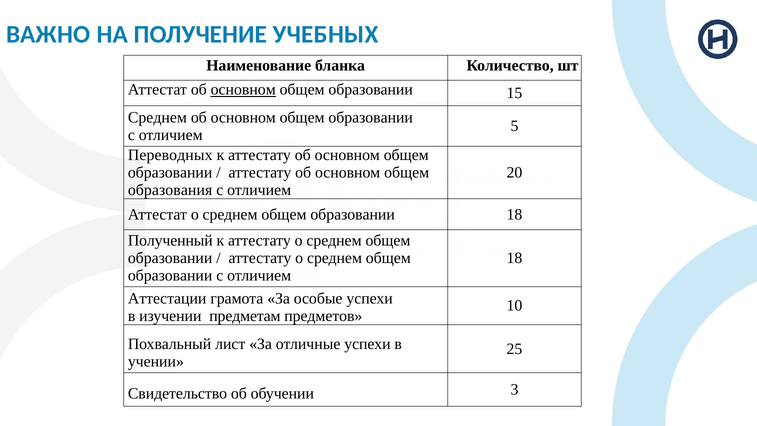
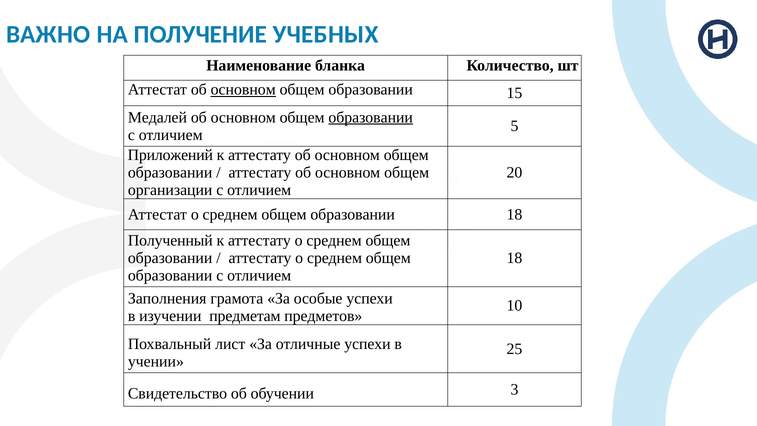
Среднем: Среднем -> Медалей (157, 117)
образовании underline: none -> present (371, 117)
Переводных: Переводных -> Приложений (170, 155)
образования: образования -> организации (170, 190)
Аттестации: Аттестации -> Заполнения (167, 298)
